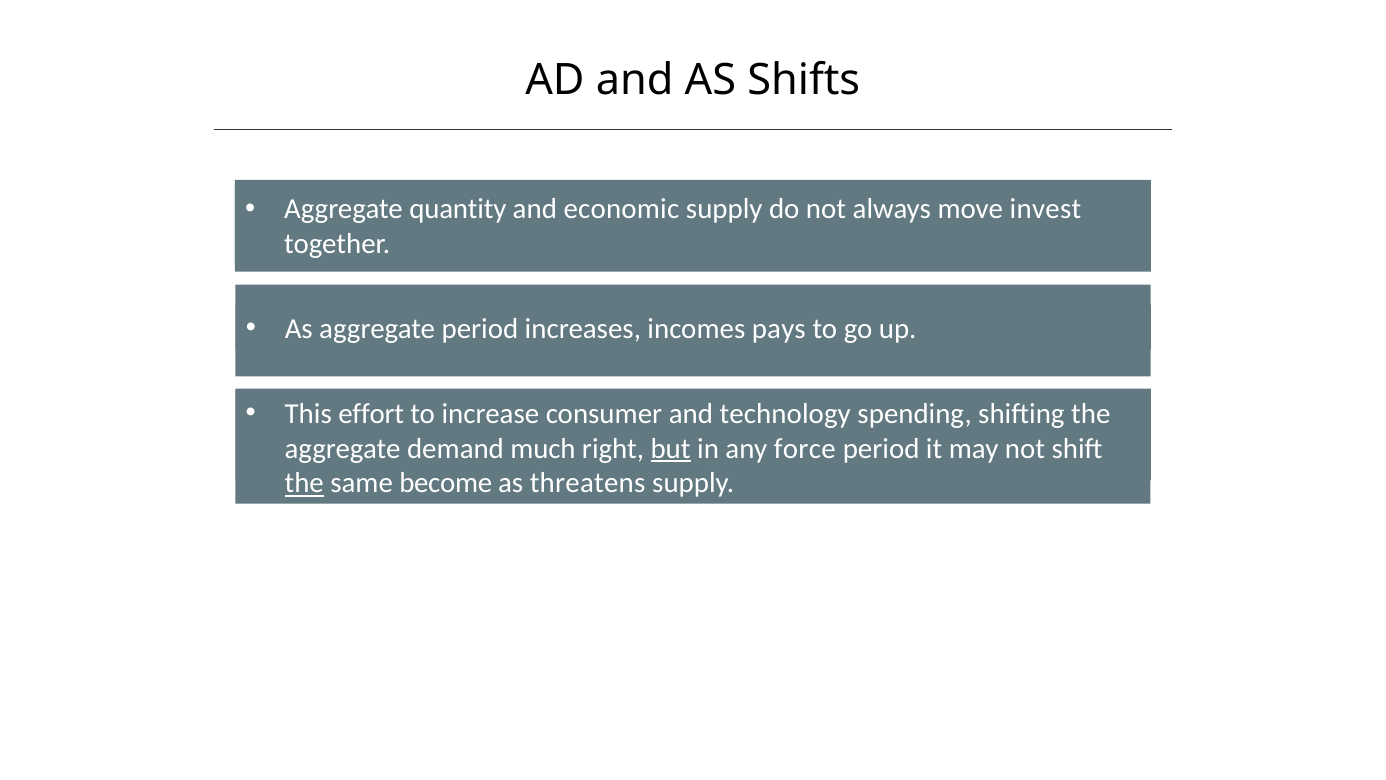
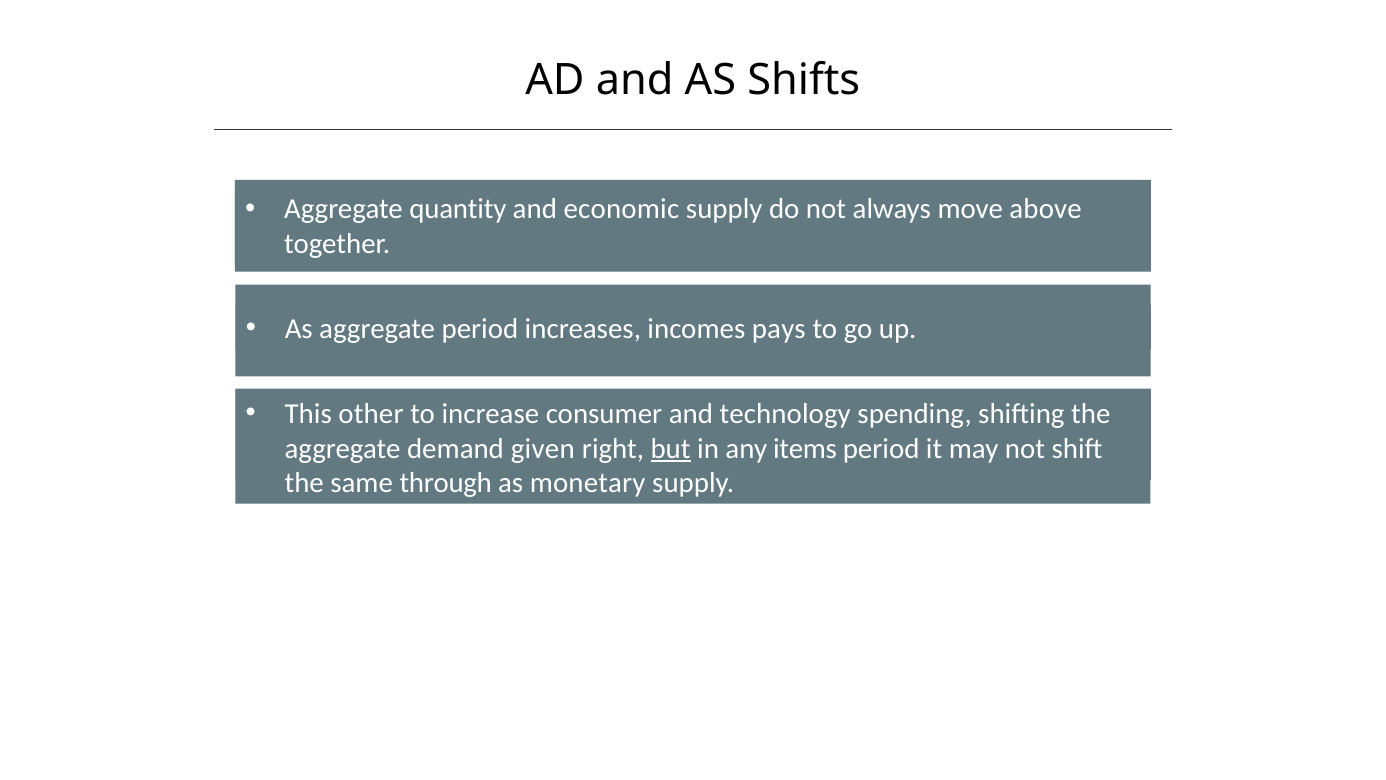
invest: invest -> above (1046, 209)
effort: effort -> other (371, 414)
much: much -> given (543, 448)
force: force -> items (805, 448)
the underline: present -> none (304, 483)
become: become -> through (446, 483)
threatens: threatens -> monetary (588, 483)
